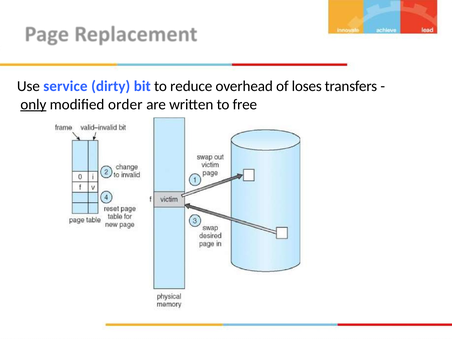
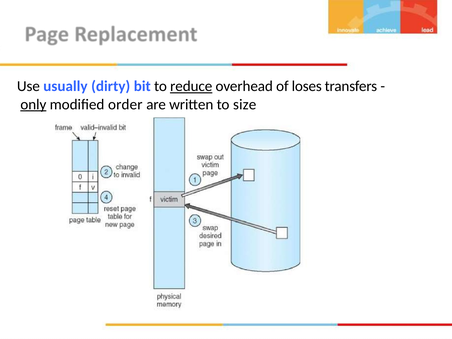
service: service -> usually (65, 86)
reduce underline: none -> present (191, 86)
free: free -> size (245, 104)
